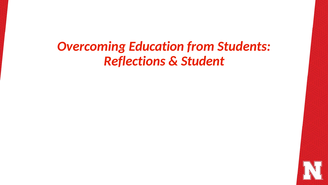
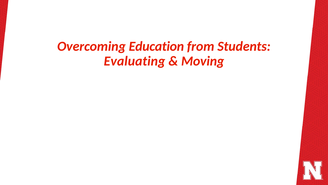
Reflections: Reflections -> Evaluating (135, 61)
Student: Student -> Moving (203, 61)
